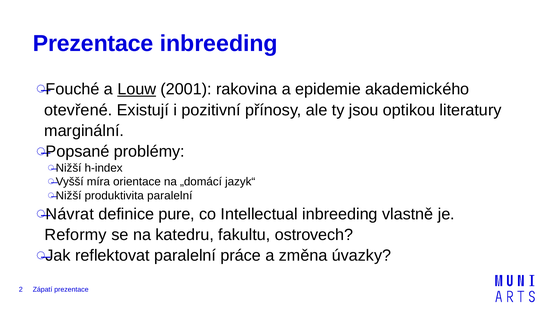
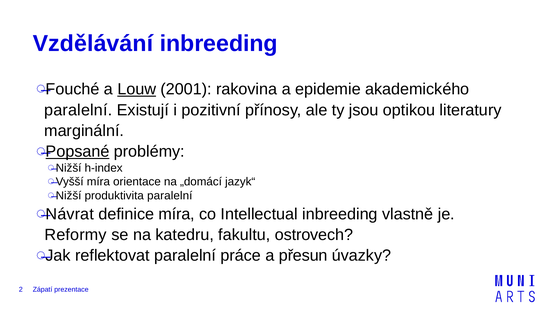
Prezentace: Prezentace -> Vzdělávání (93, 44)
otevřené: otevřené -> paralelní (78, 110)
Popsané underline: none -> present (78, 152)
definice pure: pure -> míra (177, 214)
změna: změna -> přesun (303, 256)
